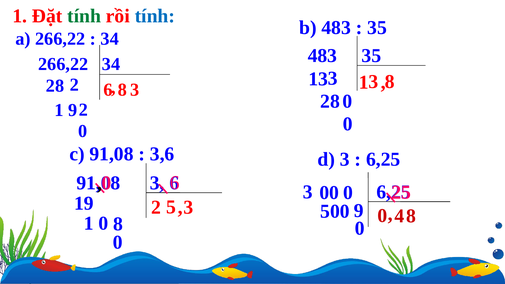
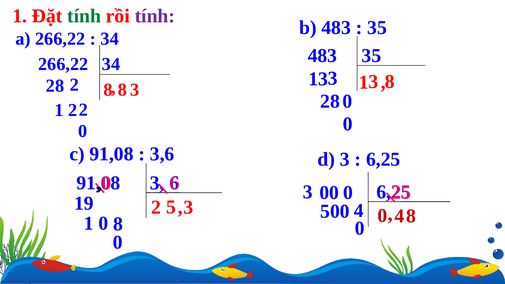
tính colour: blue -> purple (155, 16)
2 6: 6 -> 8 (108, 90)
1 9: 9 -> 2 (73, 110)
3 9: 9 -> 4 (359, 211)
